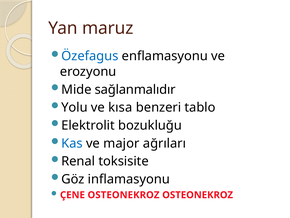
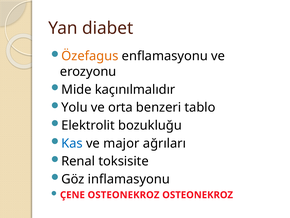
maruz: maruz -> diabet (108, 28)
Özefagus colour: blue -> orange (90, 56)
sağlanmalıdır: sağlanmalıdır -> kaçınılmalıdır (135, 89)
kısa: kısa -> orta (120, 107)
